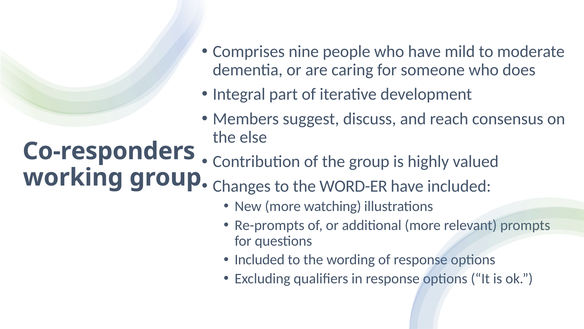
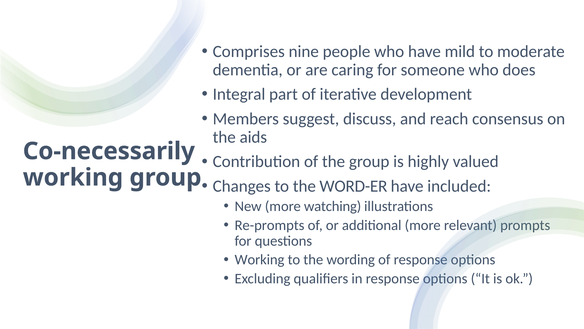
else: else -> aids (253, 137)
Co-responders: Co-responders -> Co-necessarily (109, 151)
Included: Included -> Working (260, 259)
